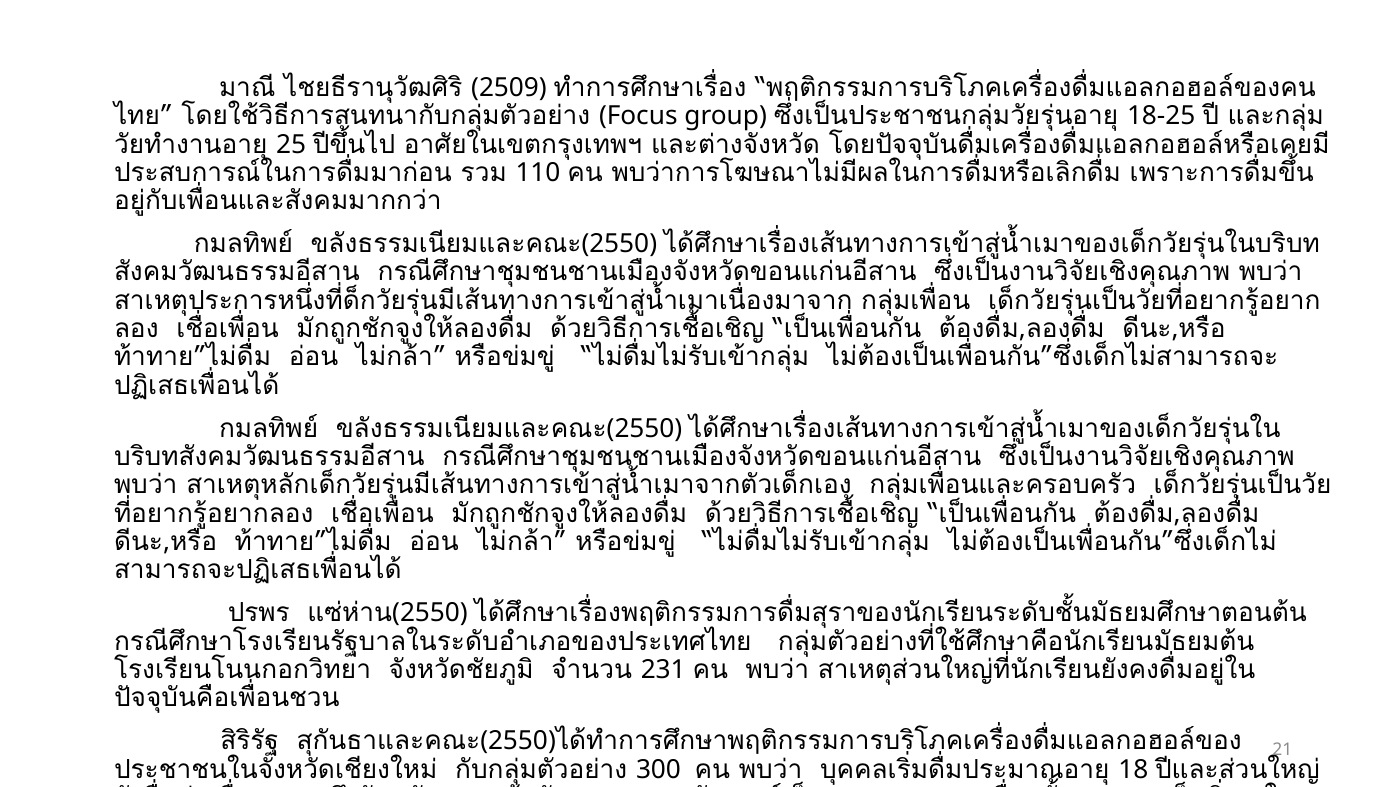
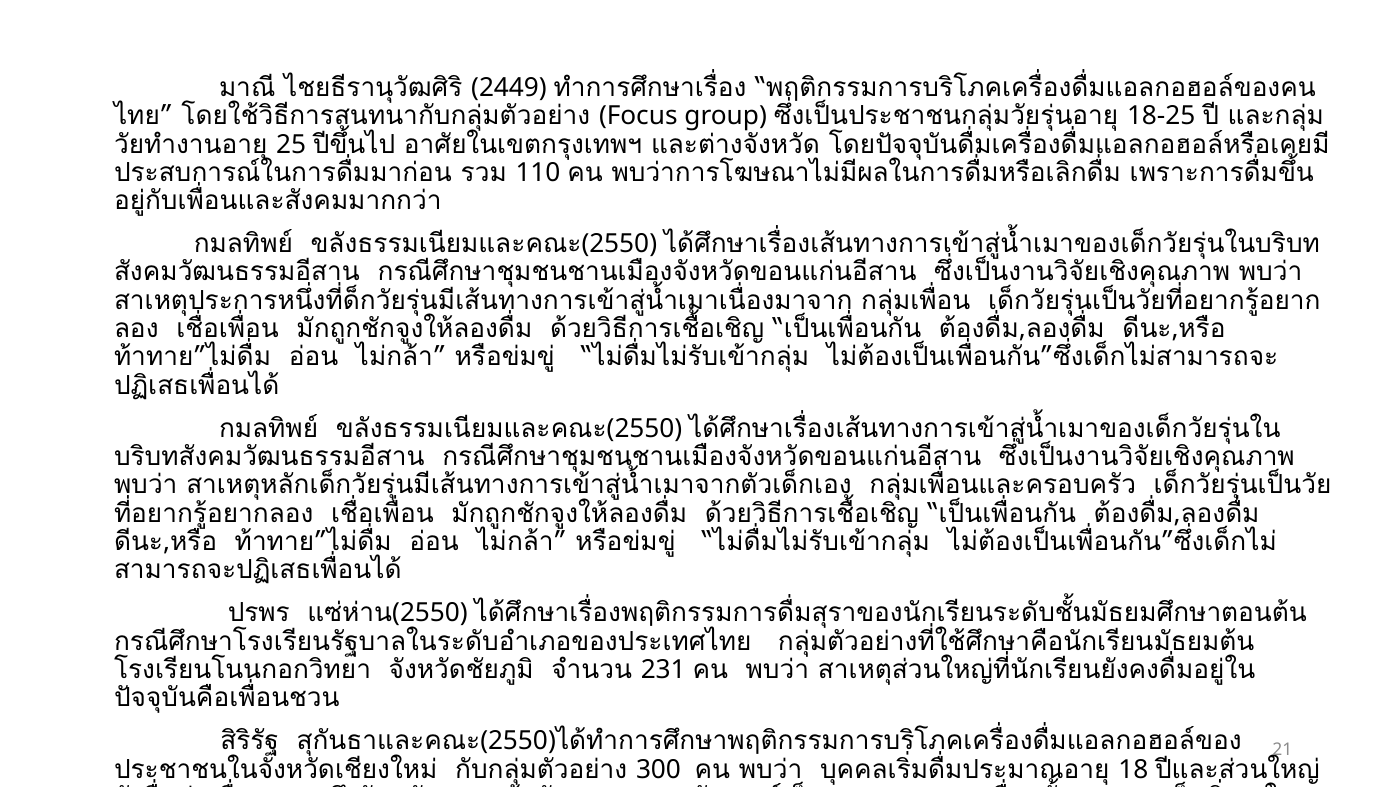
2509: 2509 -> 2449 (509, 88)
